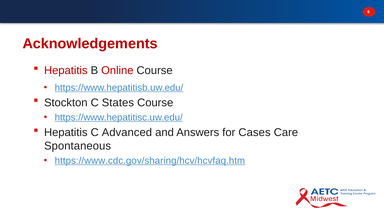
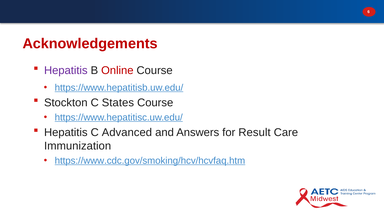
Hepatitis colour: red -> purple (66, 70)
Cases: Cases -> Result (255, 132)
Spontaneous: Spontaneous -> Immunization (78, 146)
https://www.cdc.gov/sharing/hcv/hcvfaq.htm: https://www.cdc.gov/sharing/hcv/hcvfaq.htm -> https://www.cdc.gov/smoking/hcv/hcvfaq.htm (150, 161)
